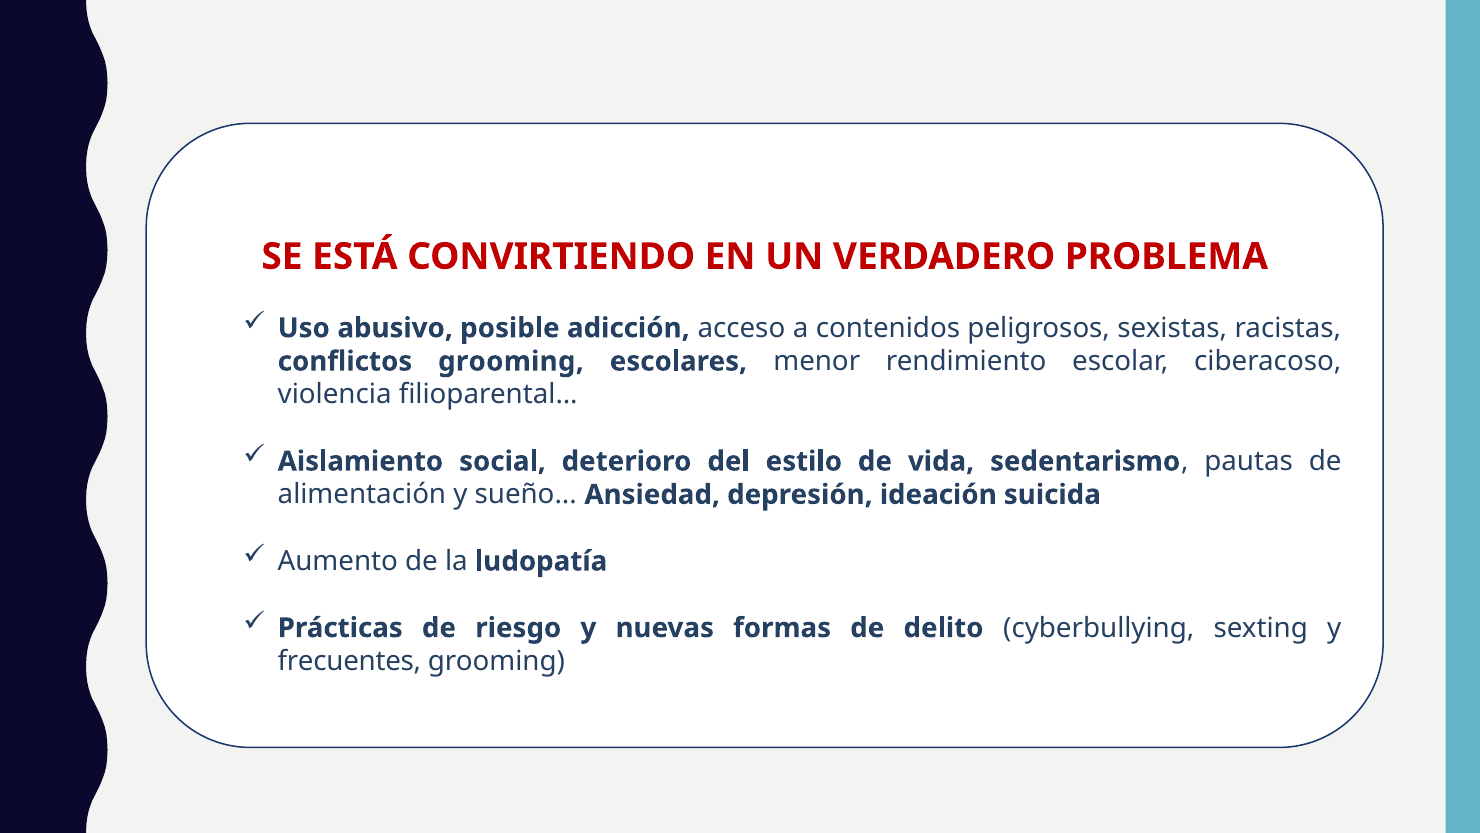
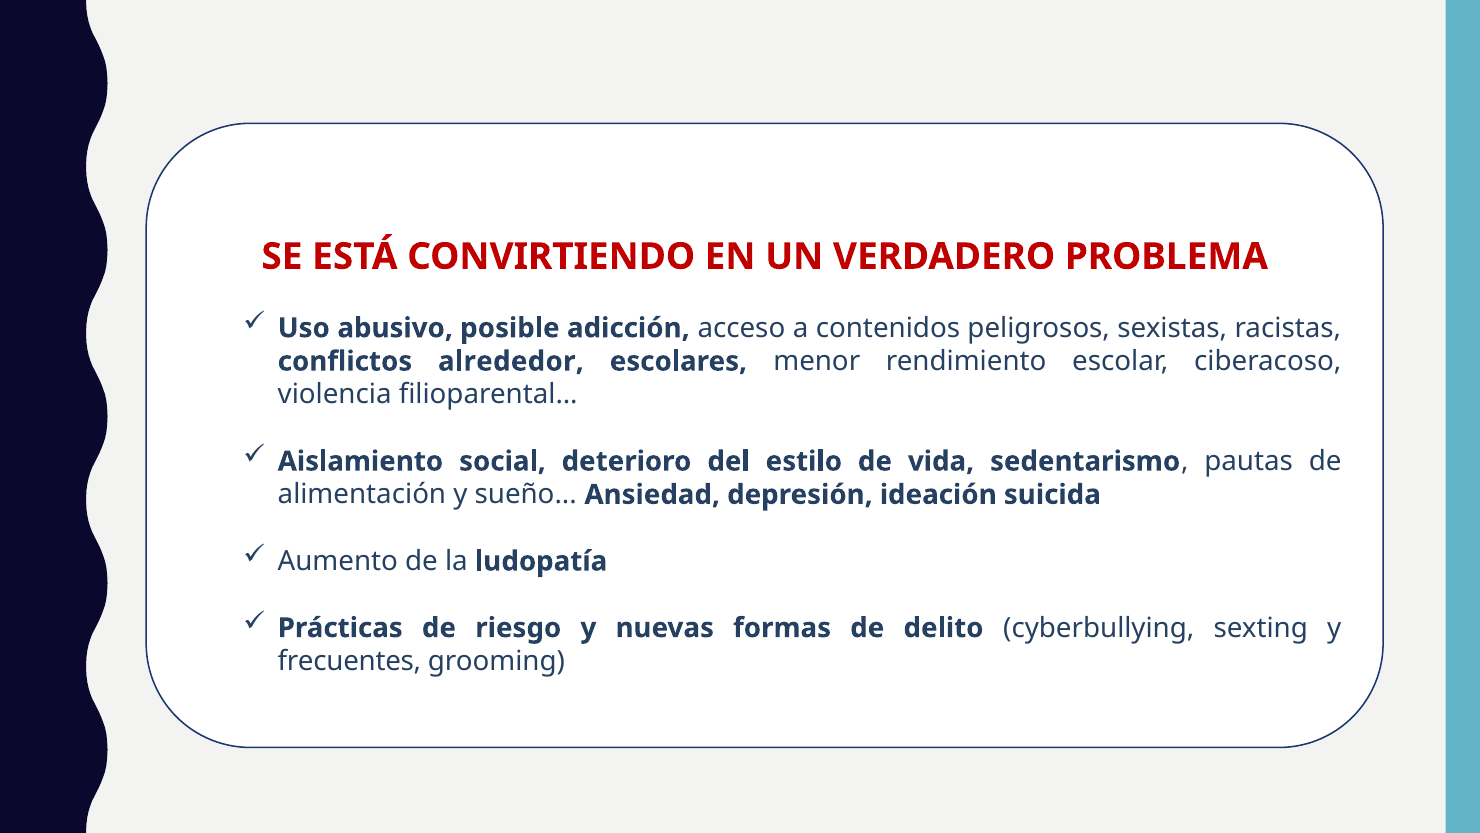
conflictos grooming: grooming -> alrededor (511, 361)
